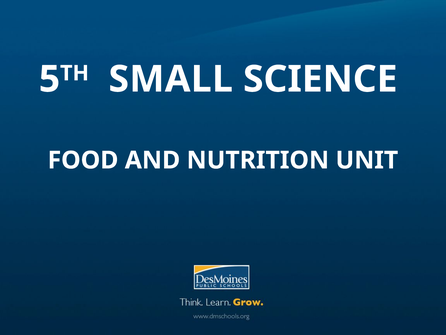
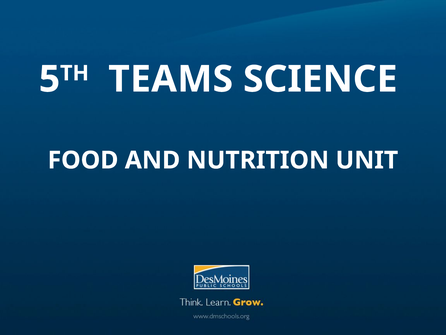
SMALL: SMALL -> TEAMS (171, 79)
